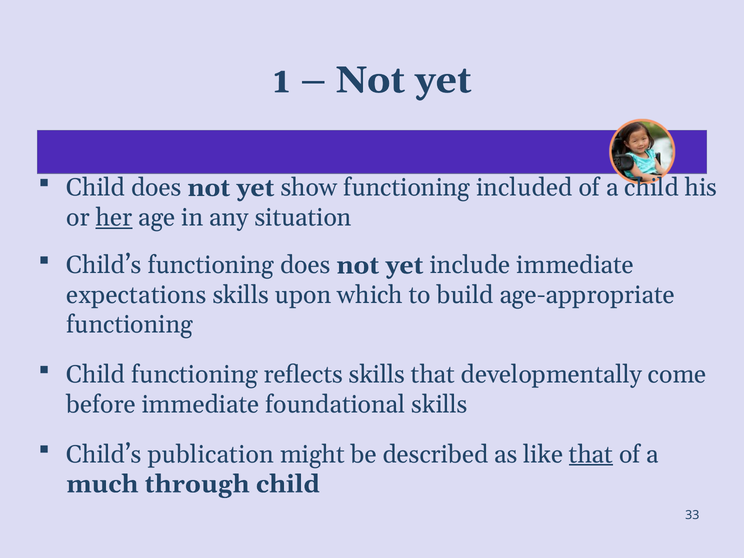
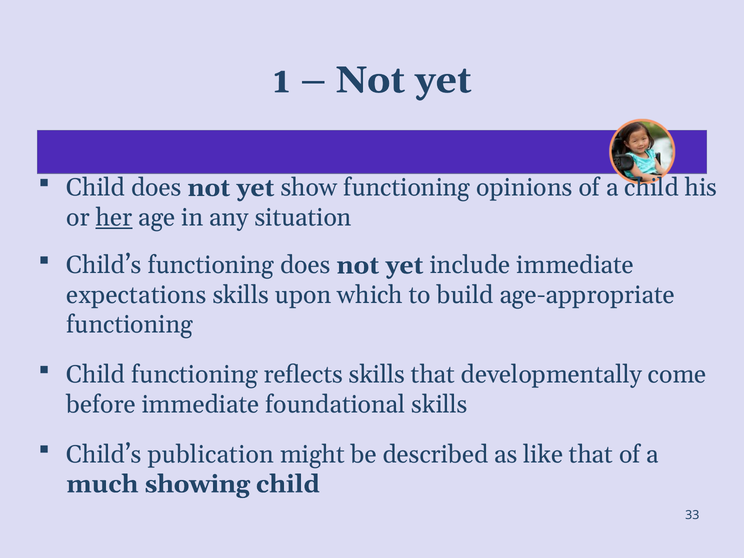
included: included -> opinions (524, 188)
that underline: present -> none (591, 454)
through: through -> showing (197, 484)
